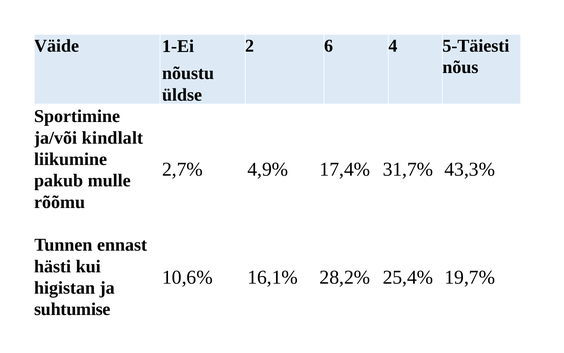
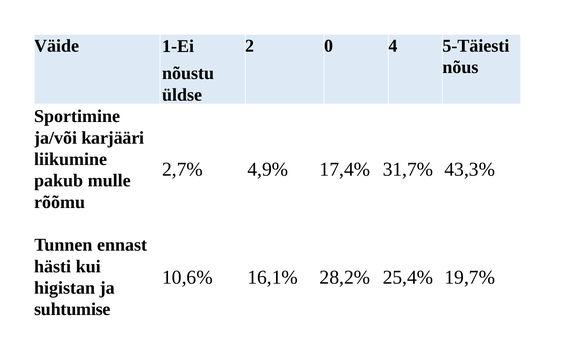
6: 6 -> 0 (329, 46)
kindlalt: kindlalt -> karjääri (113, 138)
